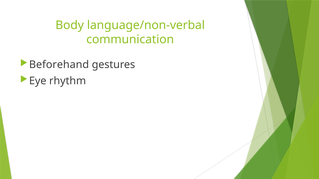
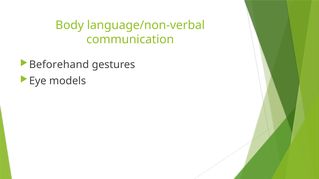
rhythm: rhythm -> models (68, 81)
